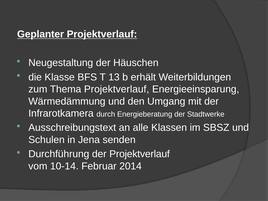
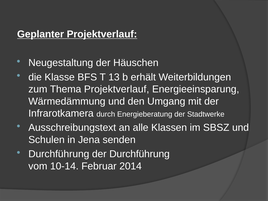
der Projektverlauf: Projektverlauf -> Durchführung (140, 154)
